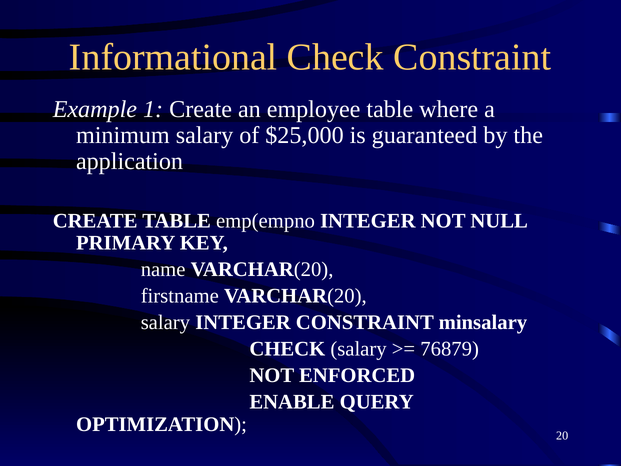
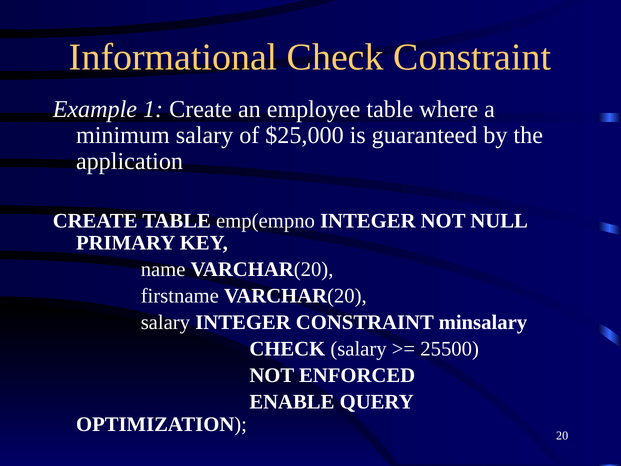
76879: 76879 -> 25500 (450, 349)
